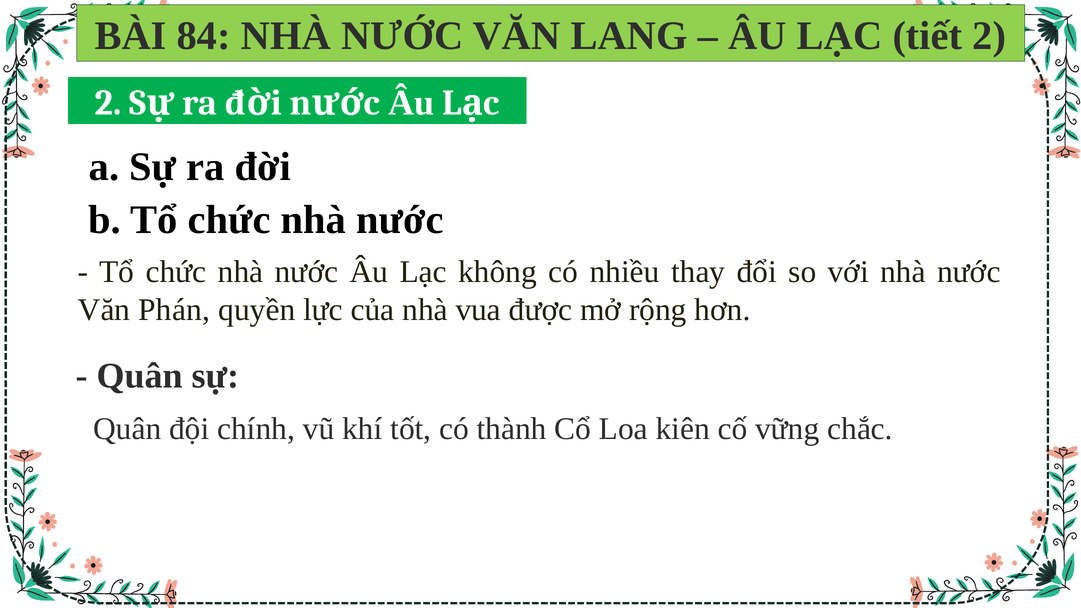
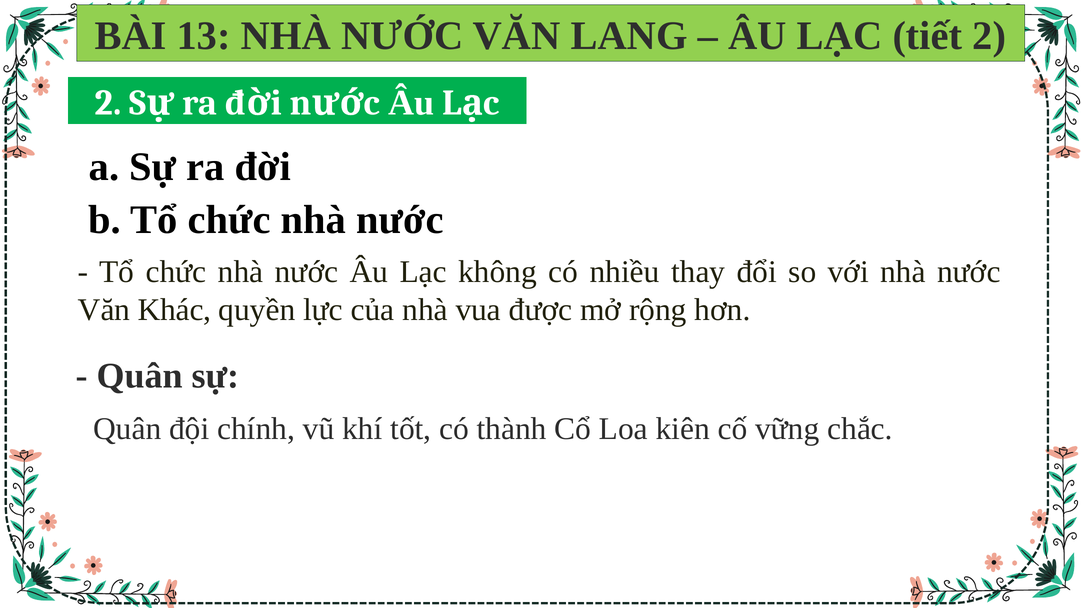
84: 84 -> 13 (204, 36)
Phán: Phán -> Khác (175, 310)
